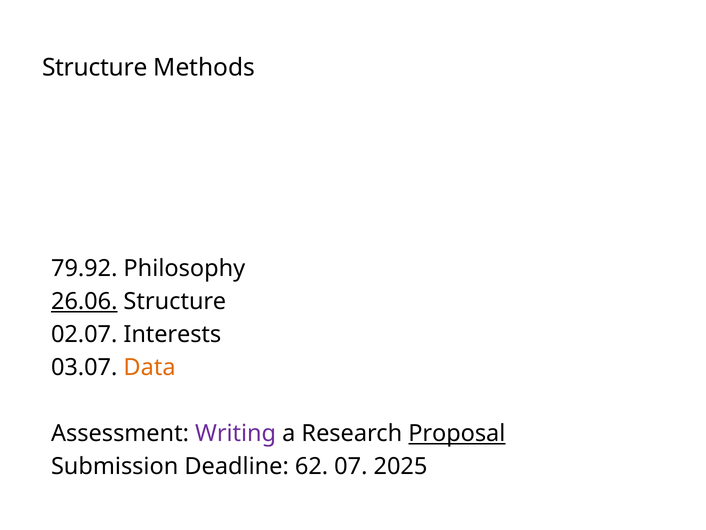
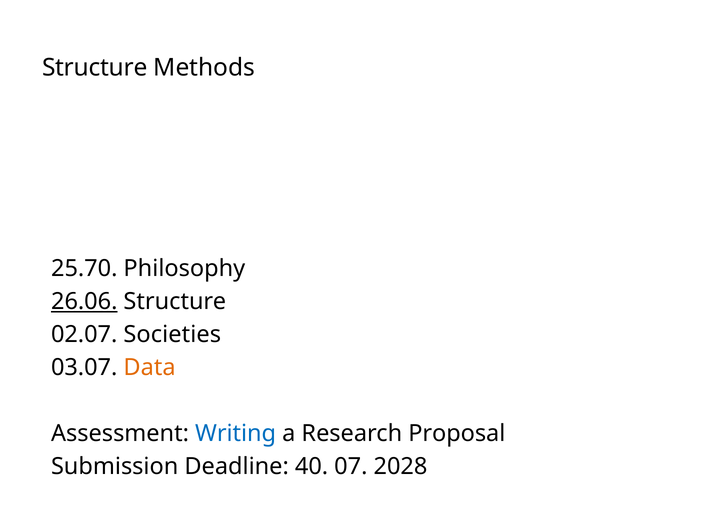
79.92: 79.92 -> 25.70 (84, 268)
Interests: Interests -> Societies (172, 334)
Writing colour: purple -> blue (236, 433)
Proposal underline: present -> none (457, 433)
62: 62 -> 40 (312, 466)
2025: 2025 -> 2028 (400, 466)
